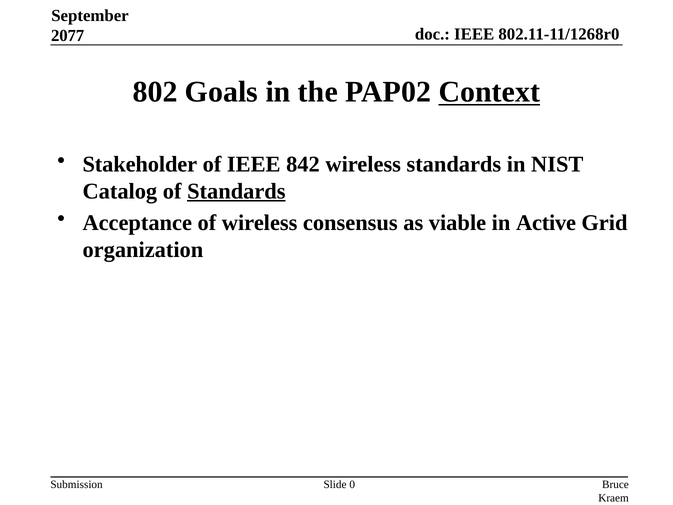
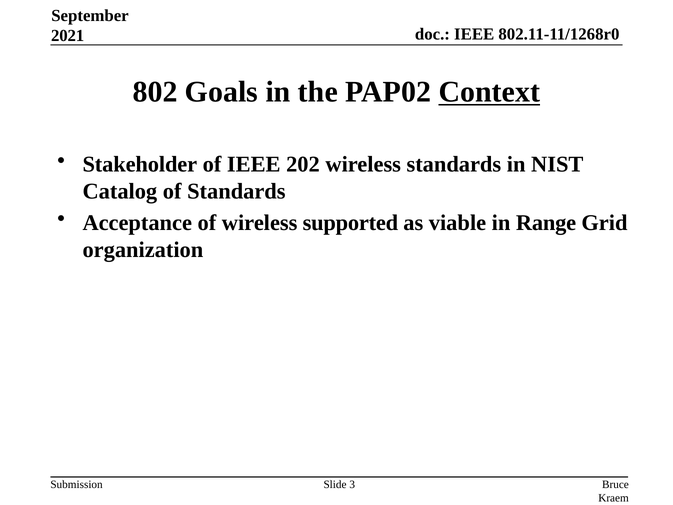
2077: 2077 -> 2021 (68, 36)
842: 842 -> 202 (303, 164)
Standards underline: present -> none (236, 191)
consensus: consensus -> supported (350, 223)
Active: Active -> Range (546, 223)
0: 0 -> 3 (352, 484)
